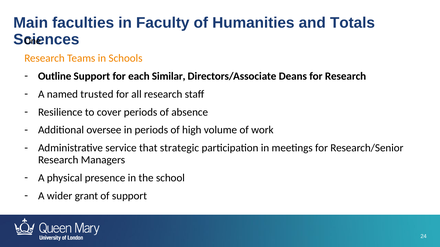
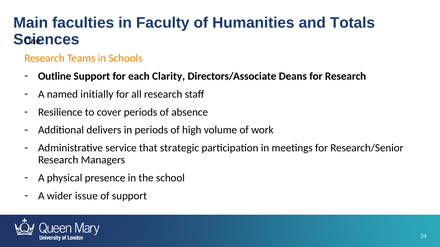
Similar: Similar -> Clarity (169, 76)
trusted: trusted -> initially (97, 94)
oversee: oversee -> delivers (104, 130)
grant: grant -> issue (86, 196)
